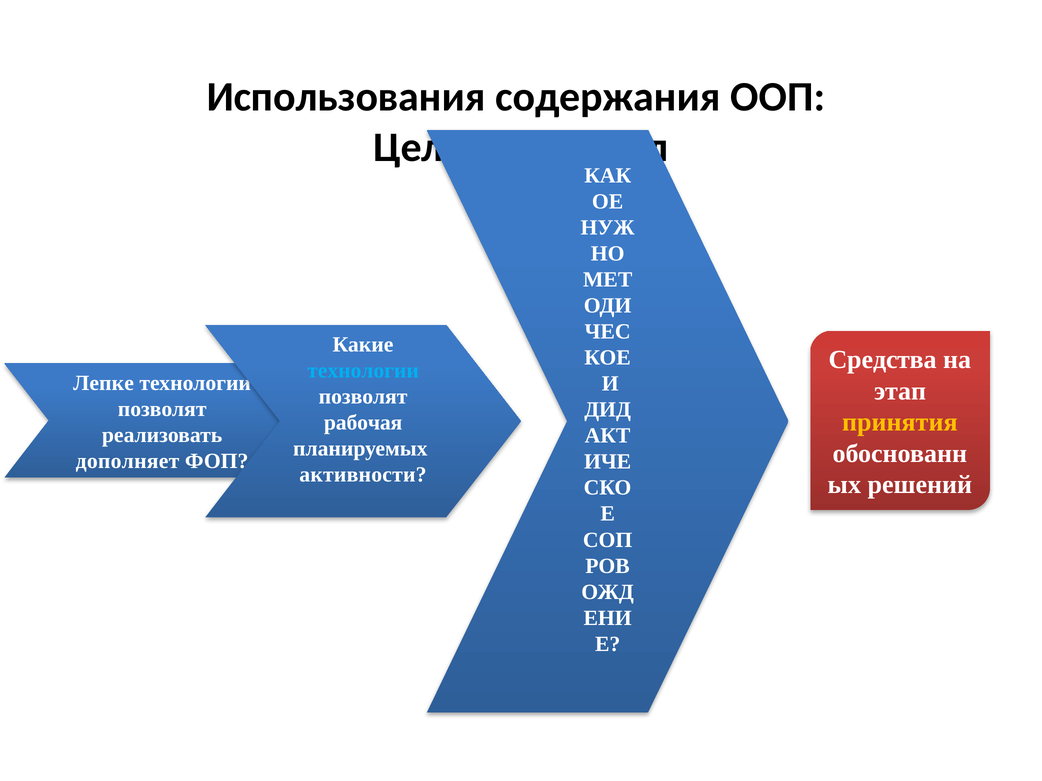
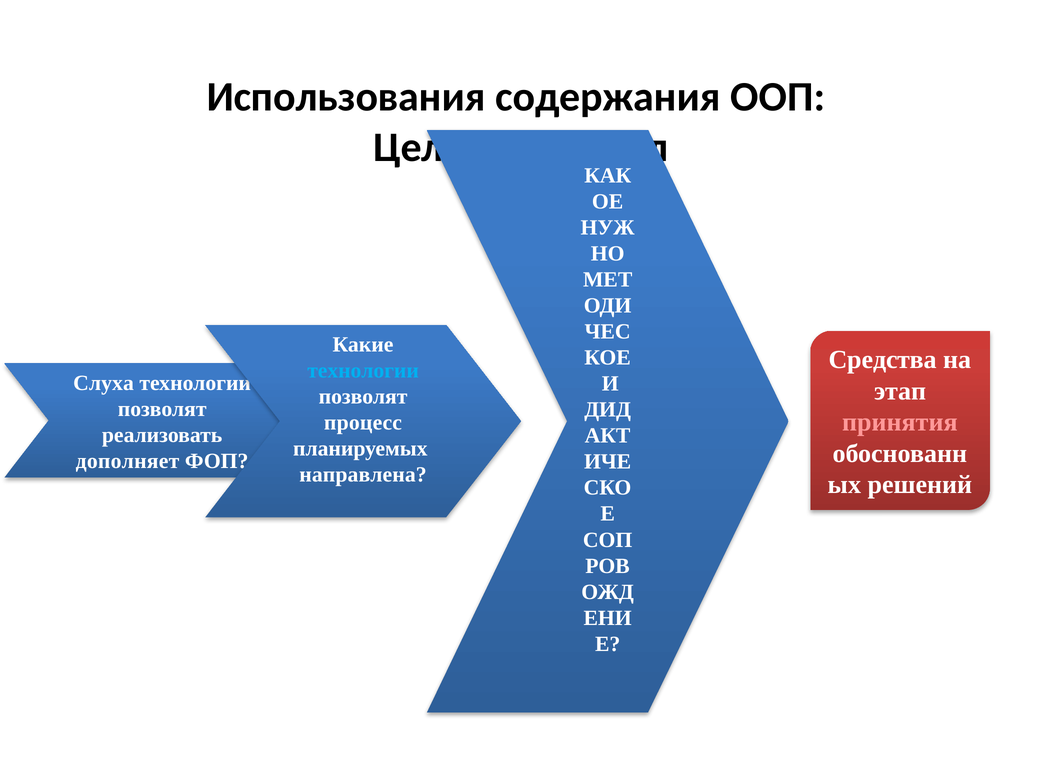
Лепке: Лепке -> Слуха (104, 383)
принятия colour: yellow -> pink (900, 422)
рабочая: рабочая -> процесс (363, 423)
активности: активности -> направлена (363, 475)
